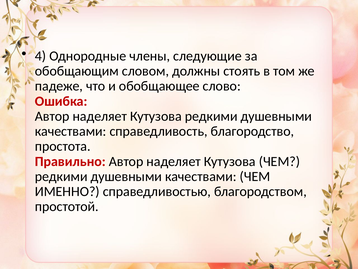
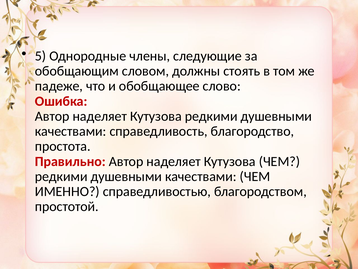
4: 4 -> 5 (41, 56)
